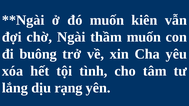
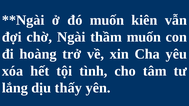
buông: buông -> hoàng (38, 54)
rạng: rạng -> thấy (68, 88)
